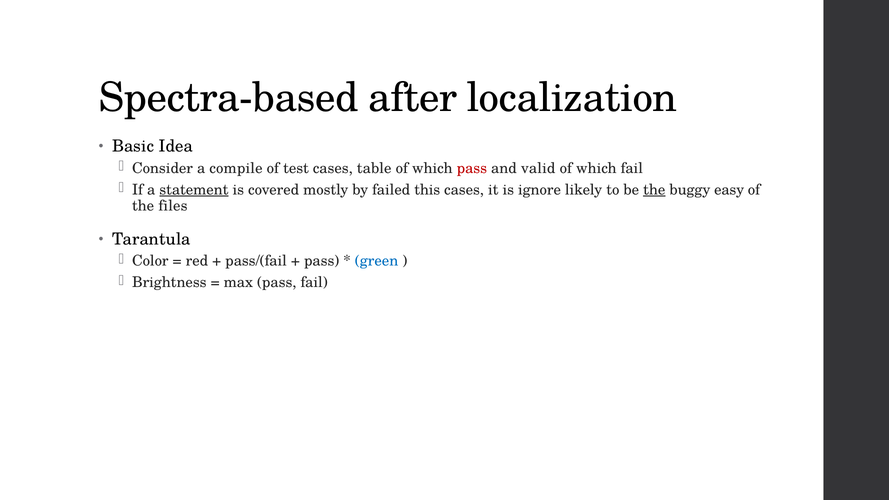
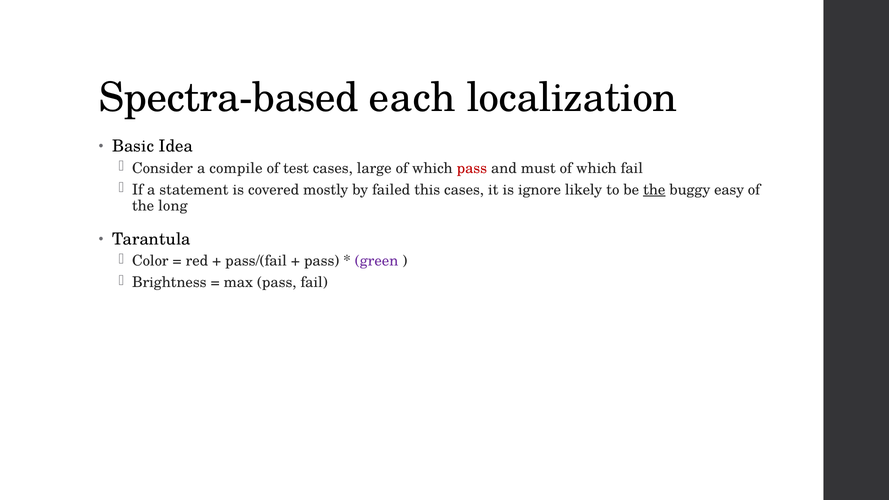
after: after -> each (412, 98)
table: table -> large (374, 168)
valid: valid -> must (538, 168)
statement underline: present -> none (194, 190)
files: files -> long (173, 206)
green colour: blue -> purple (377, 261)
